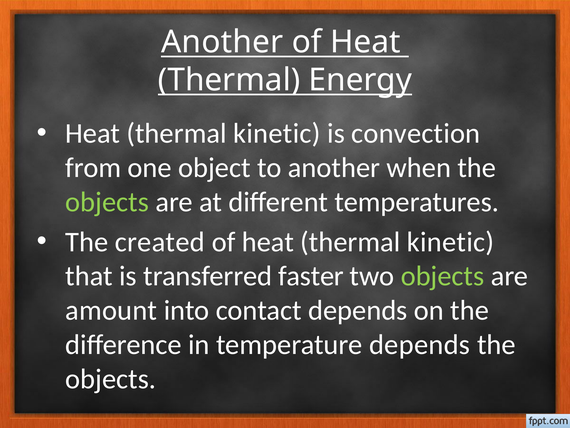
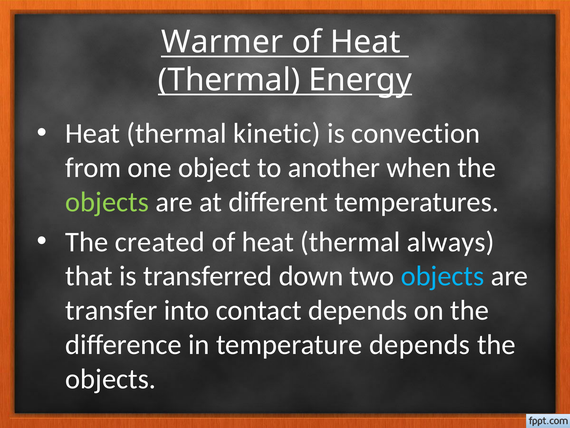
Another: Another -> Warmer (222, 42)
of heat thermal kinetic: kinetic -> always (451, 242)
faster: faster -> down (311, 276)
objects colour: light green -> light blue (442, 276)
amount: amount -> transfer (111, 310)
